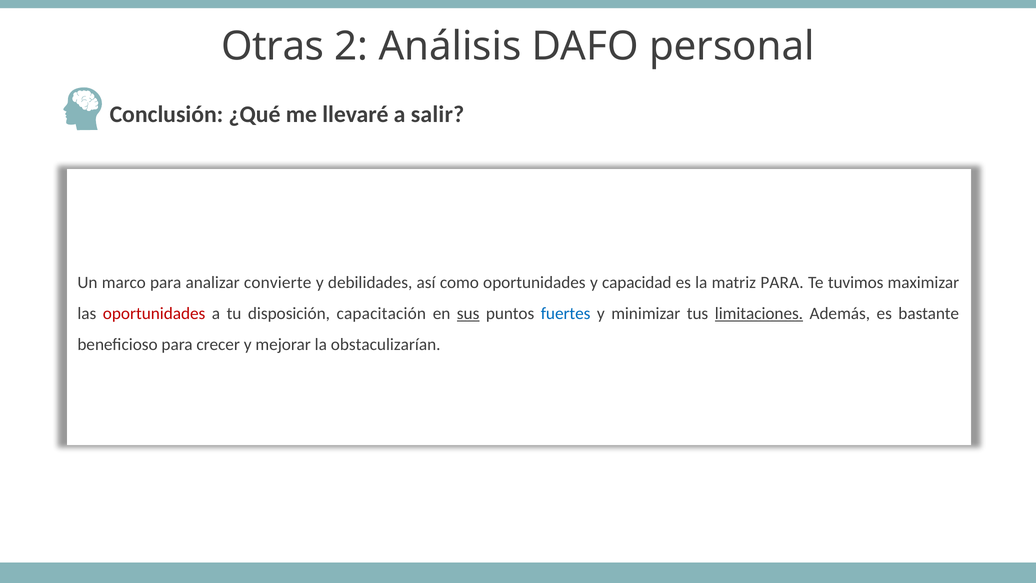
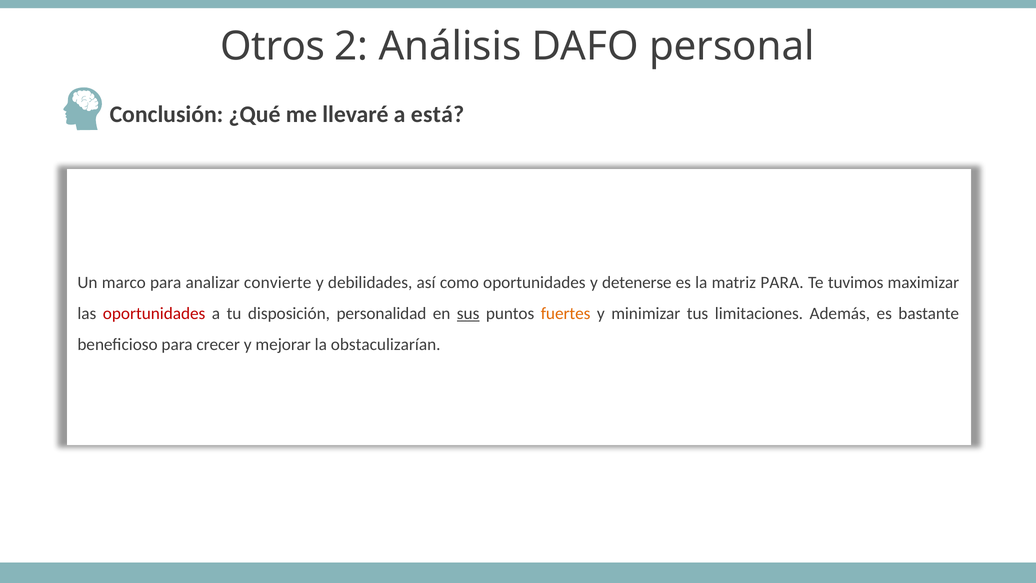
Otras: Otras -> Otros (273, 46)
salir: salir -> está (437, 115)
capacidad: capacidad -> detenerse (637, 282)
capacitación: capacitación -> personalidad (381, 313)
fuertes colour: blue -> orange (566, 313)
limitaciones underline: present -> none (759, 313)
